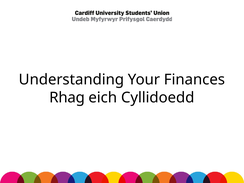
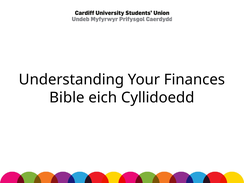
Rhag: Rhag -> Bible (67, 98)
